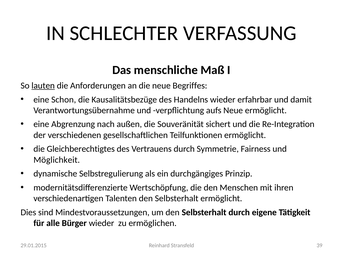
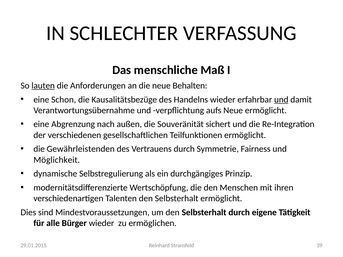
Begriffes: Begriffes -> Behalten (190, 86)
und underline: none -> present (281, 100)
Gleichberechtigtes: Gleichberechtigtes -> Gewährleistenden (81, 149)
